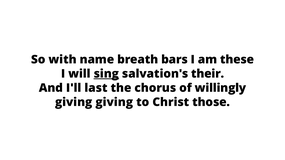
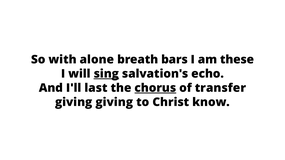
name: name -> alone (97, 60)
their: their -> echo (208, 74)
chorus underline: none -> present (155, 88)
willingly: willingly -> transfer (220, 88)
those: those -> know (211, 102)
